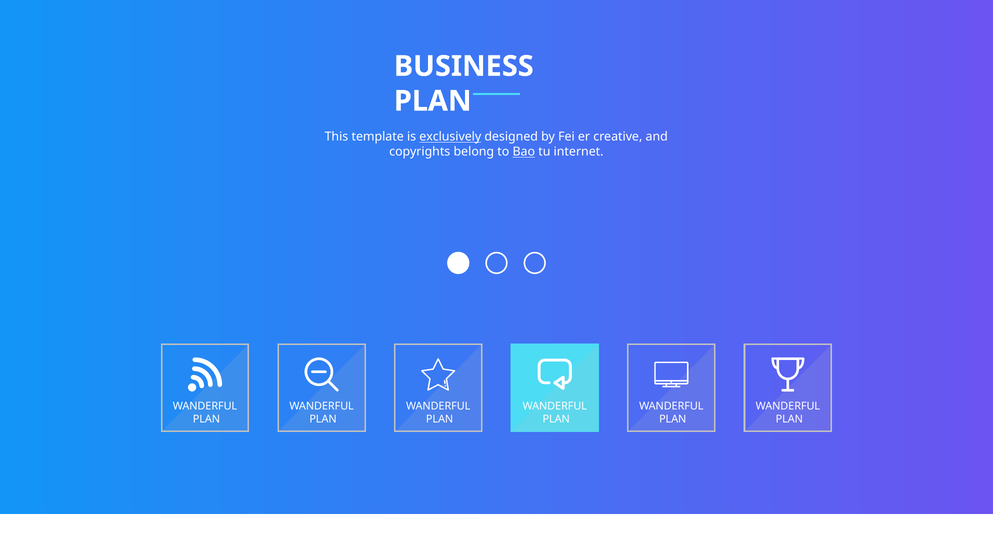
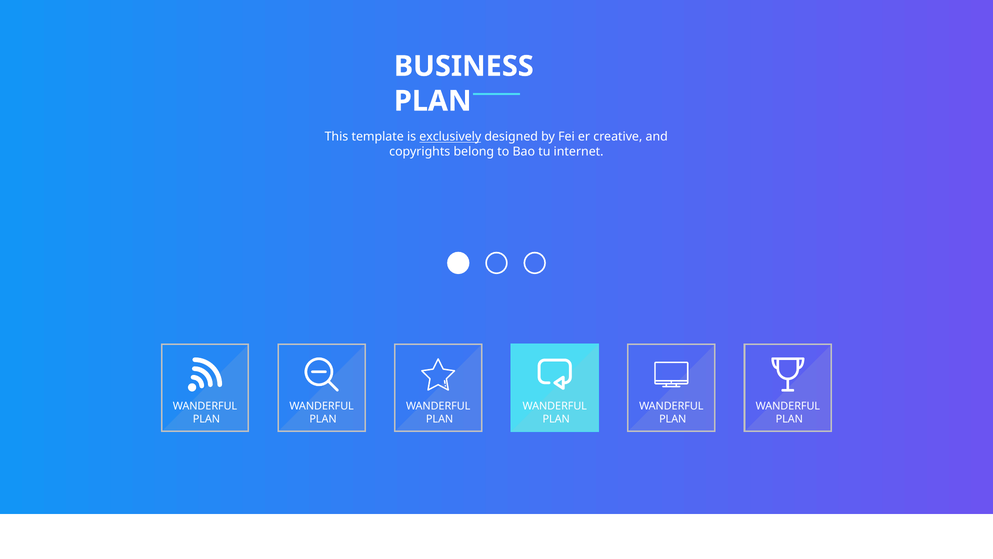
Bao underline: present -> none (524, 152)
